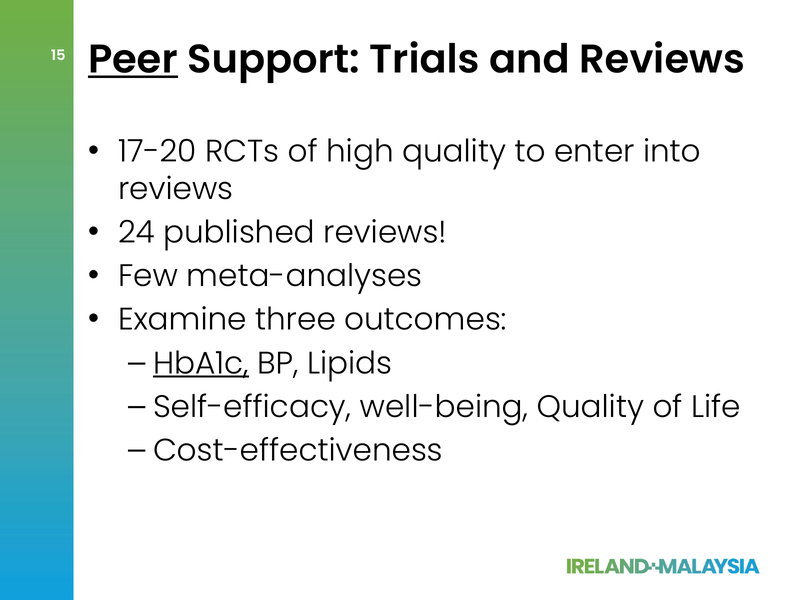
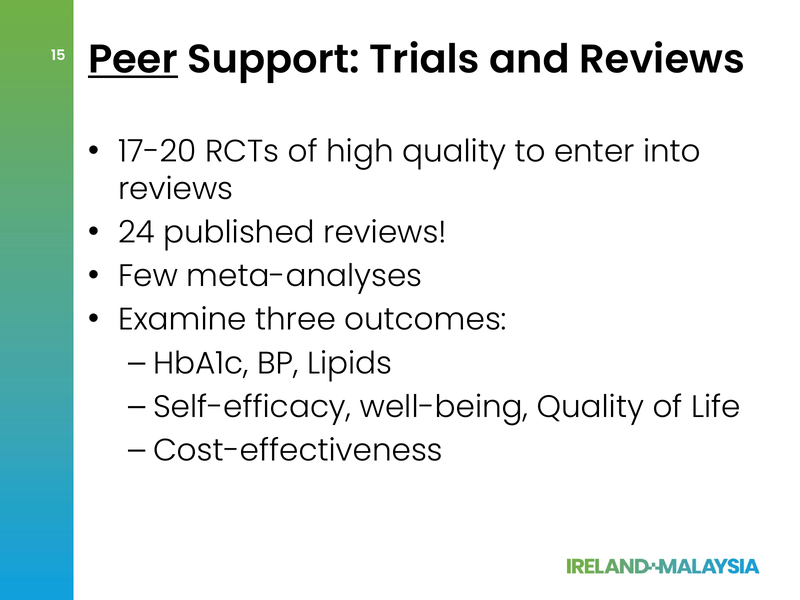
HbA1c underline: present -> none (201, 363)
